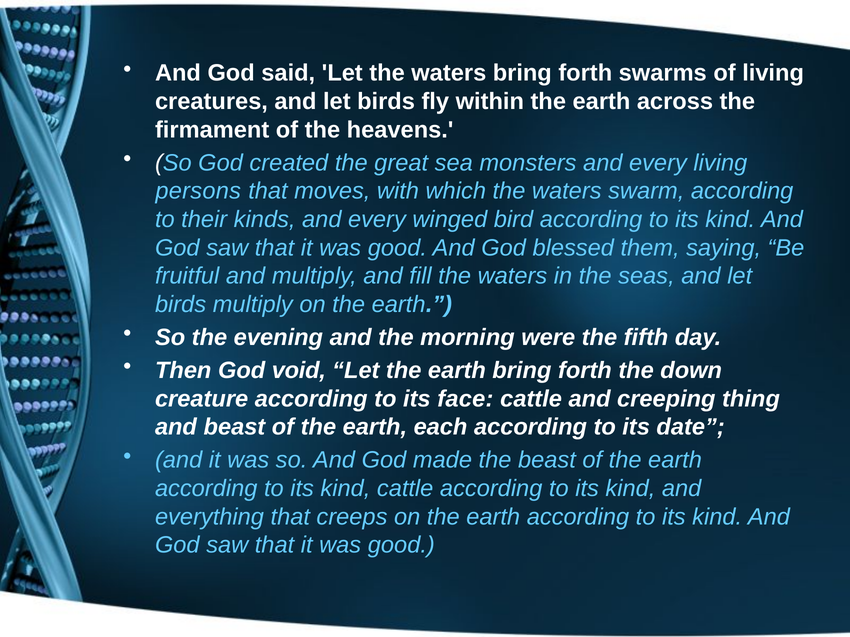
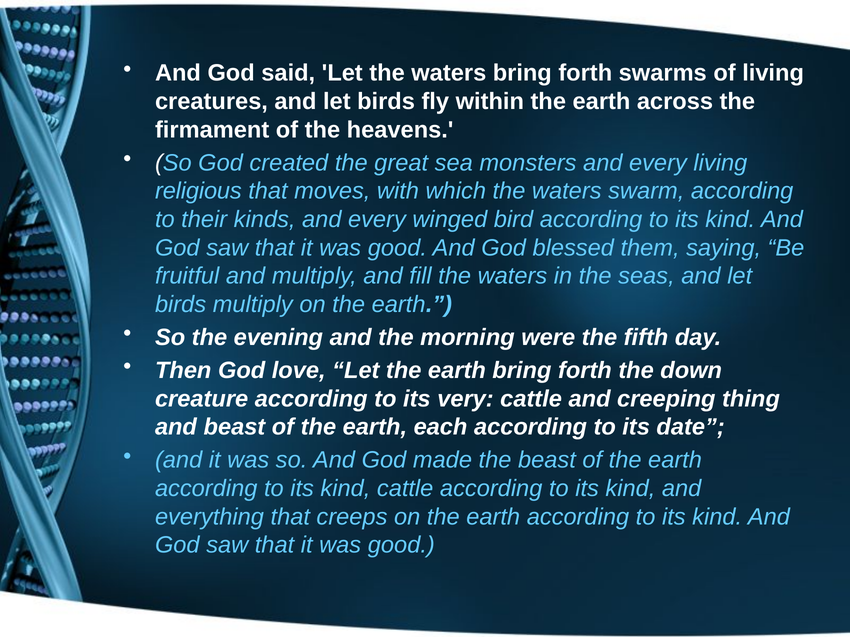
persons: persons -> religious (198, 191)
void: void -> love (299, 371)
face: face -> very (465, 399)
